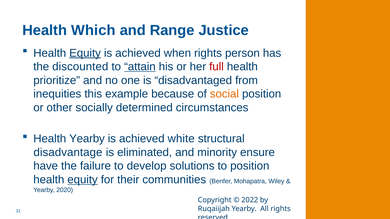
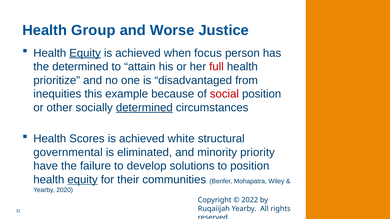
Which: Which -> Group (93, 30)
Range: Range -> Worse (172, 30)
when rights: rights -> focus (208, 53)
the discounted: discounted -> determined (80, 67)
attain underline: present -> none (140, 67)
social colour: orange -> red (224, 94)
determined underline: none -> present (144, 108)
Health Yearby: Yearby -> Scores (87, 139)
disadvantage: disadvantage -> governmental (68, 153)
ensure: ensure -> priority (257, 153)
